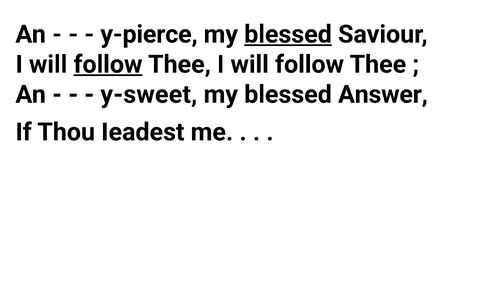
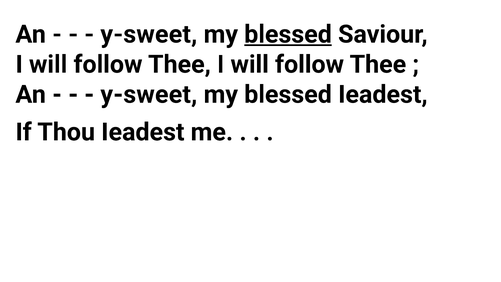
y-pierce: y-pierce -> y-sweet (149, 34)
follow underline: present -> none (108, 64)
blessed Answer: Answer -> Ieadest (383, 94)
